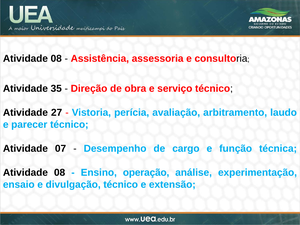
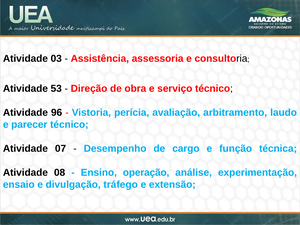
08: 08 -> 03 (56, 59)
35: 35 -> 53 (56, 89)
27: 27 -> 96 (57, 113)
divulgação técnico: técnico -> tráfego (121, 185)
